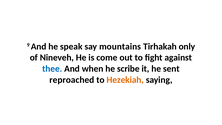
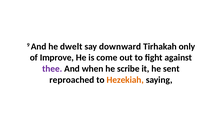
speak: speak -> dwelt (71, 46)
mountains: mountains -> downward (120, 46)
Nineveh: Nineveh -> Improve (57, 58)
thee colour: blue -> purple (52, 69)
